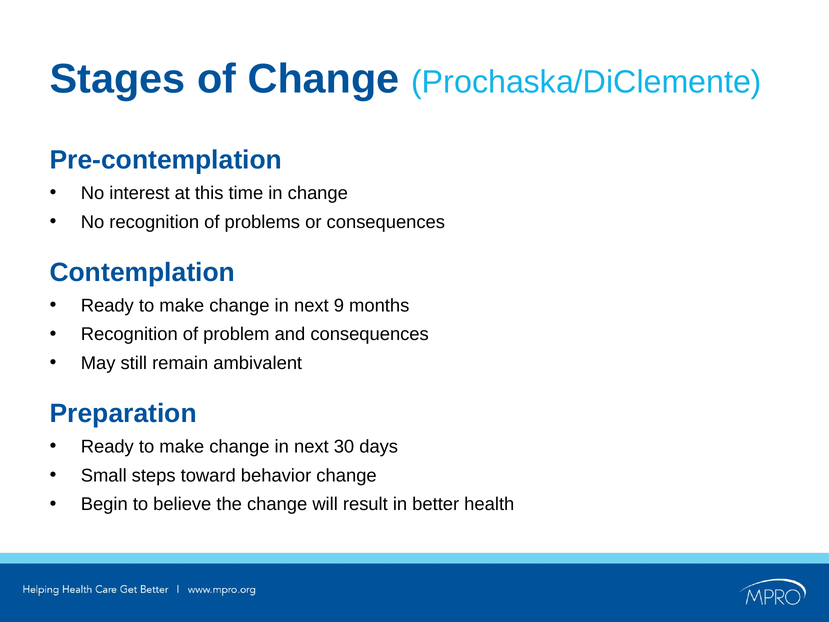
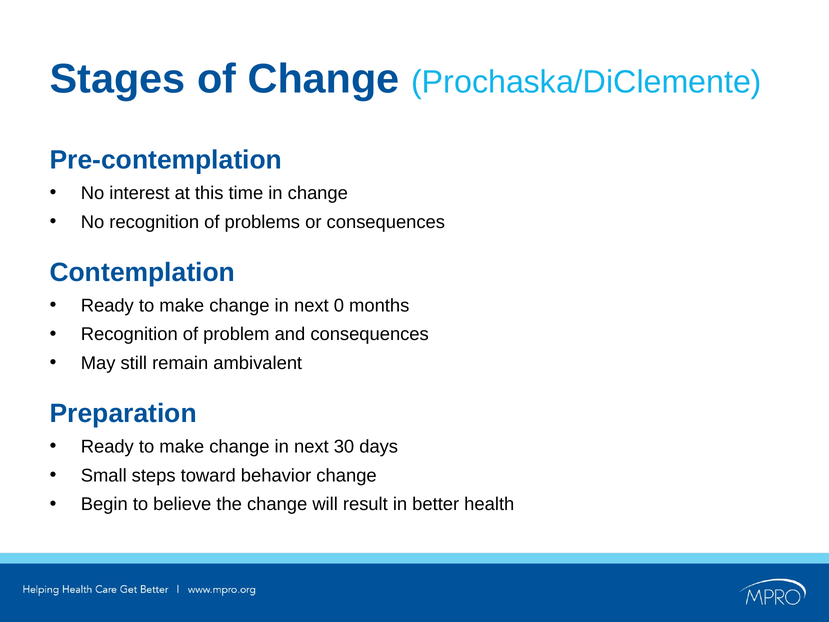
9: 9 -> 0 (339, 305)
